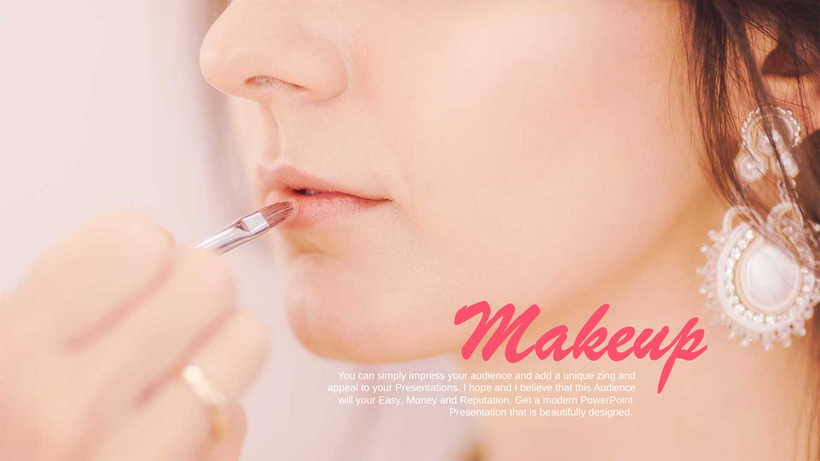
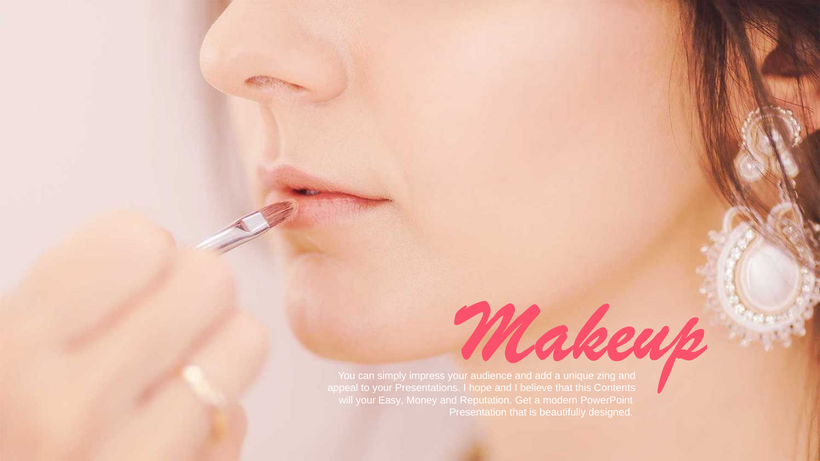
this Audience: Audience -> Contents (615, 388)
